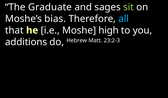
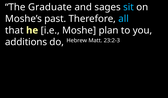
sit colour: light green -> light blue (129, 7)
bias: bias -> past (55, 19)
high: high -> plan (109, 30)
